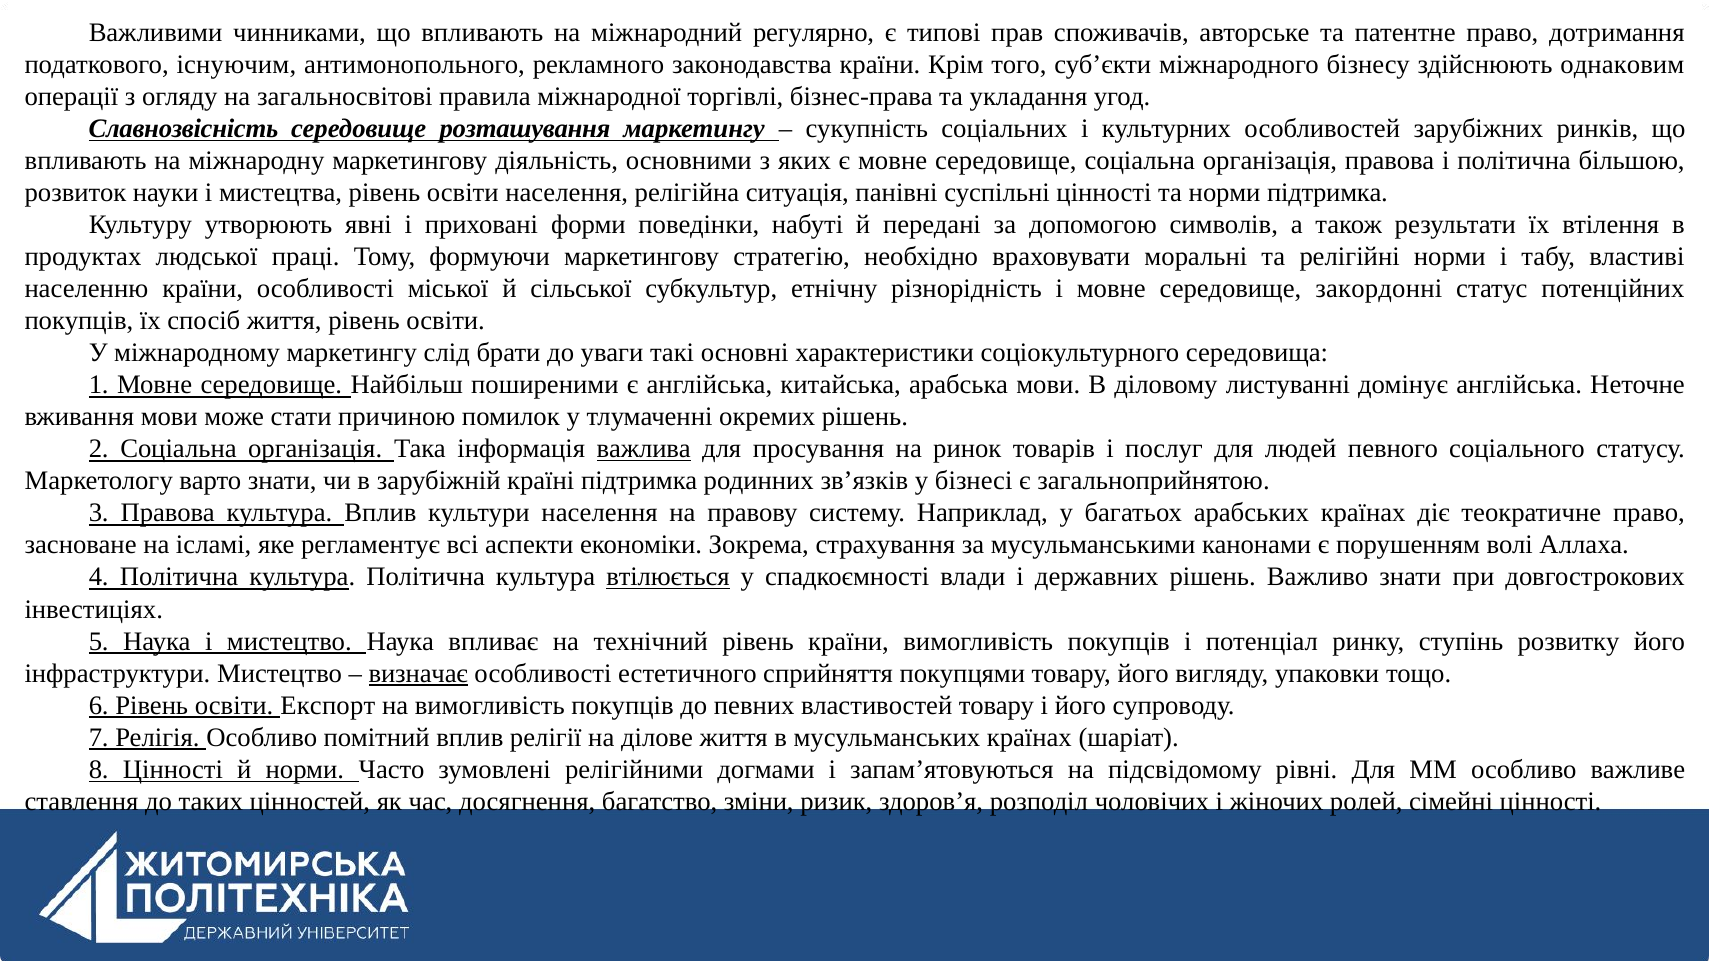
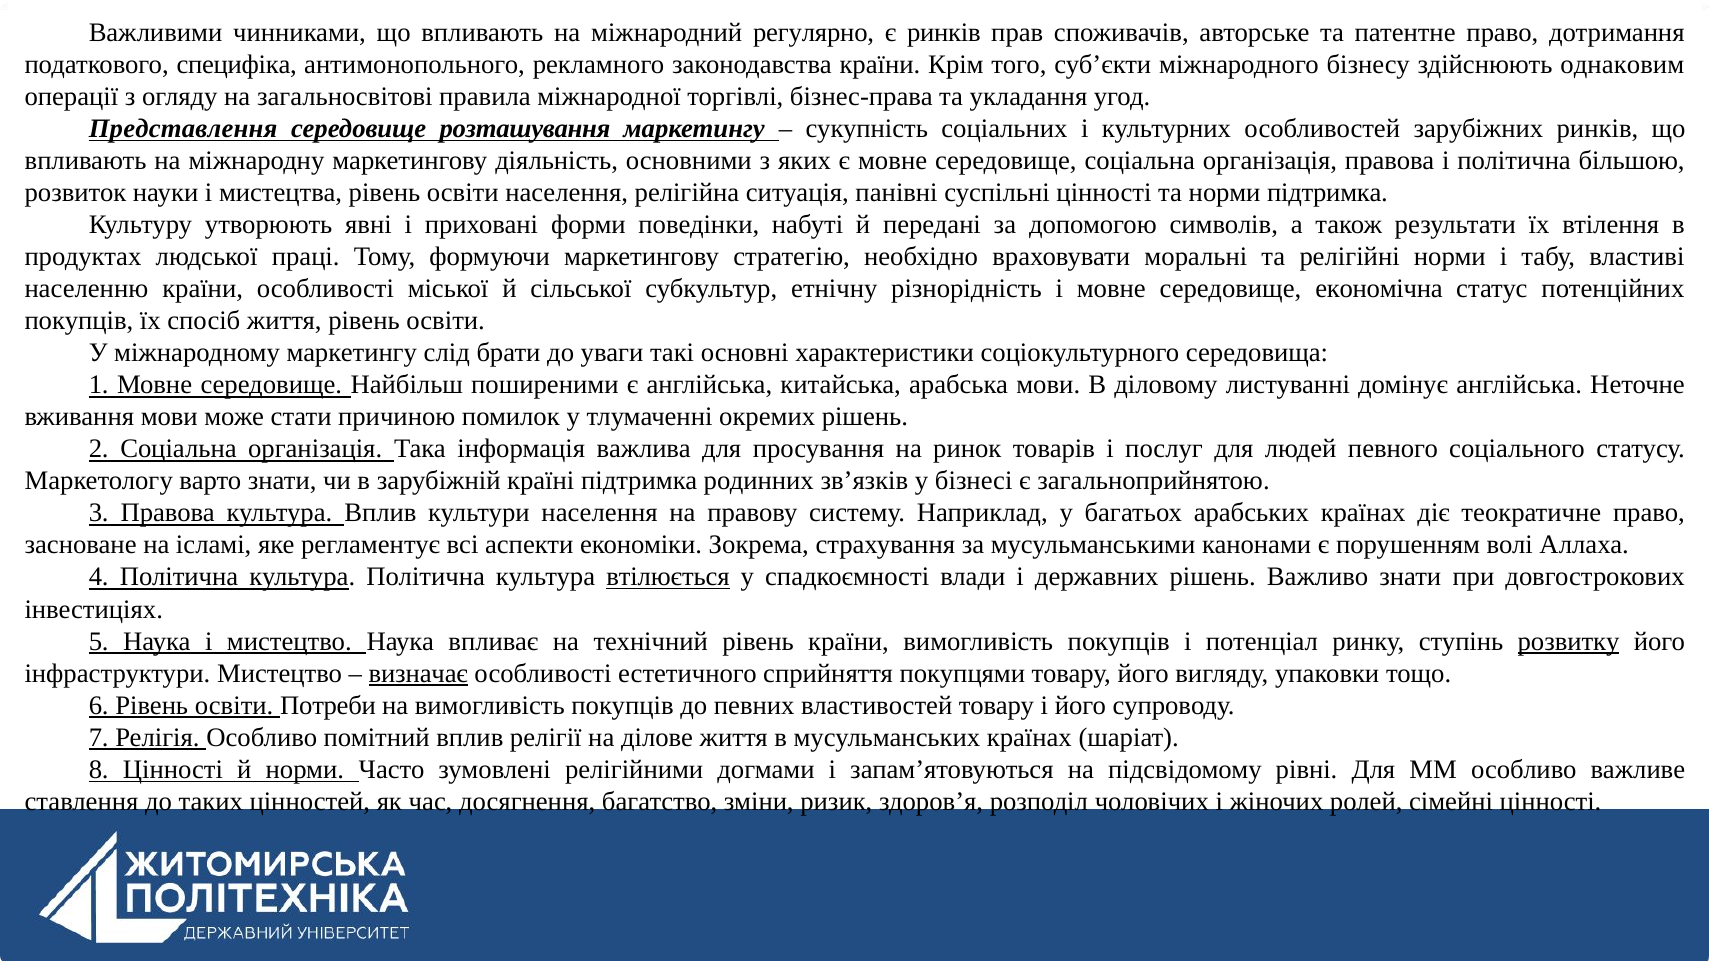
є типові: типові -> ринків (944, 33)
існуючим: існуючим -> специфіка (237, 65)
Славнозвісність: Славнозвісність -> Представлення (183, 129)
закордонні: закордонні -> економічна (1379, 289)
важлива underline: present -> none (644, 449)
розвитку underline: none -> present (1569, 641)
Експорт: Експорт -> Потреби (328, 706)
